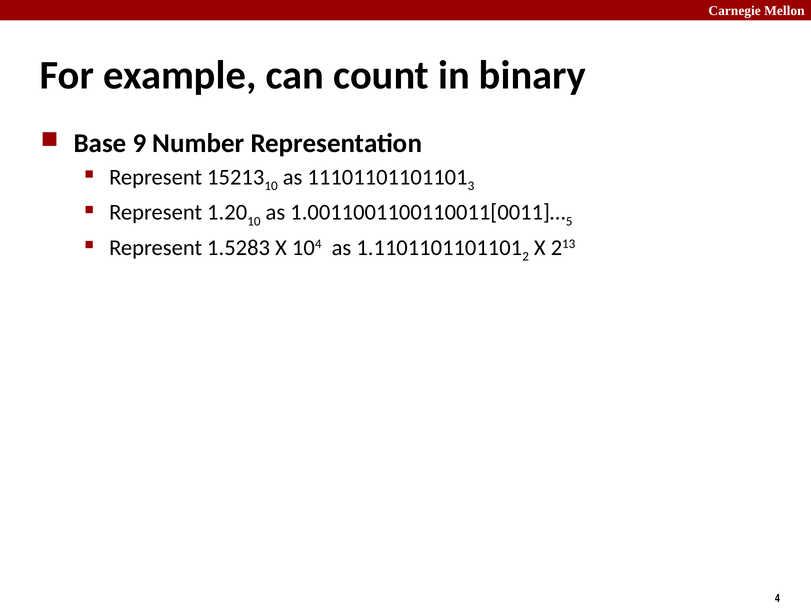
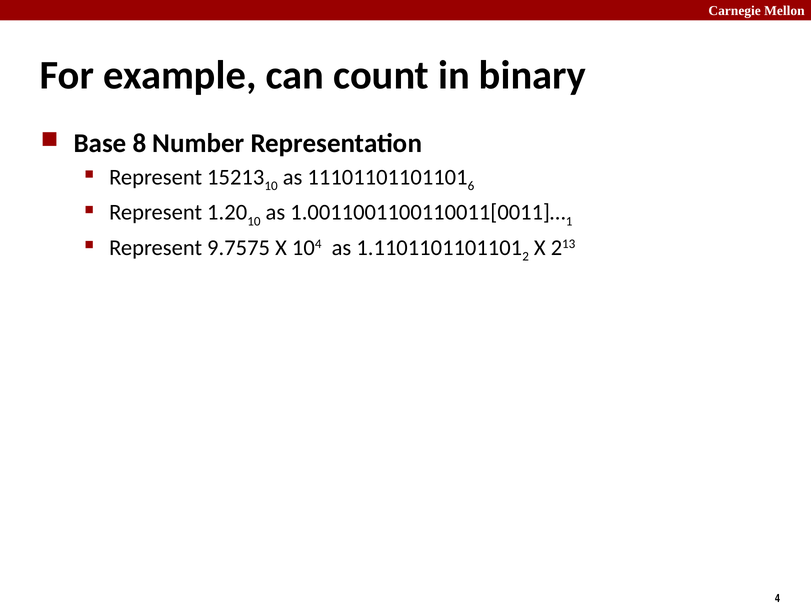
9: 9 -> 8 (139, 143)
3: 3 -> 6 (471, 186)
5: 5 -> 1 (569, 221)
1.5283: 1.5283 -> 9.7575 (239, 247)
